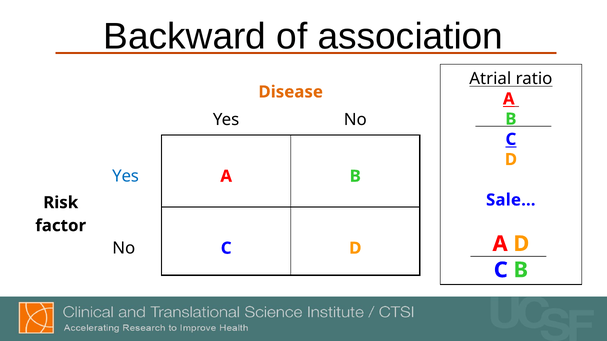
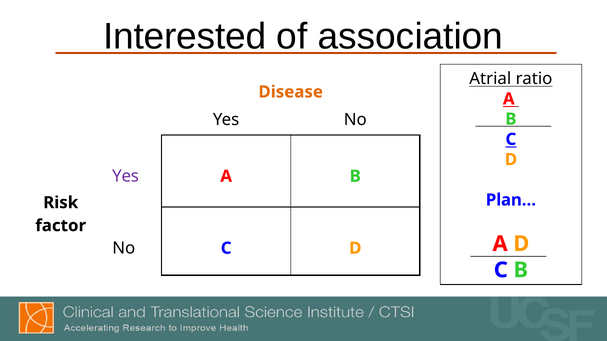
Backward: Backward -> Interested (185, 37)
Yes colour: blue -> purple (126, 176)
Sale…: Sale… -> Plan… (511, 200)
